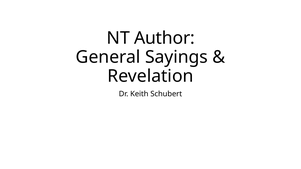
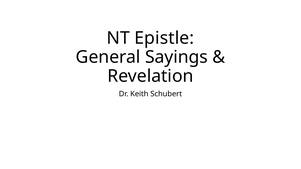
Author: Author -> Epistle (164, 38)
